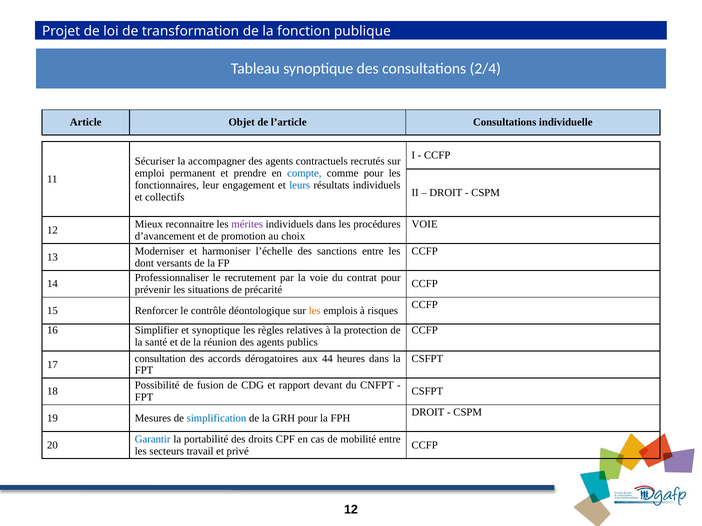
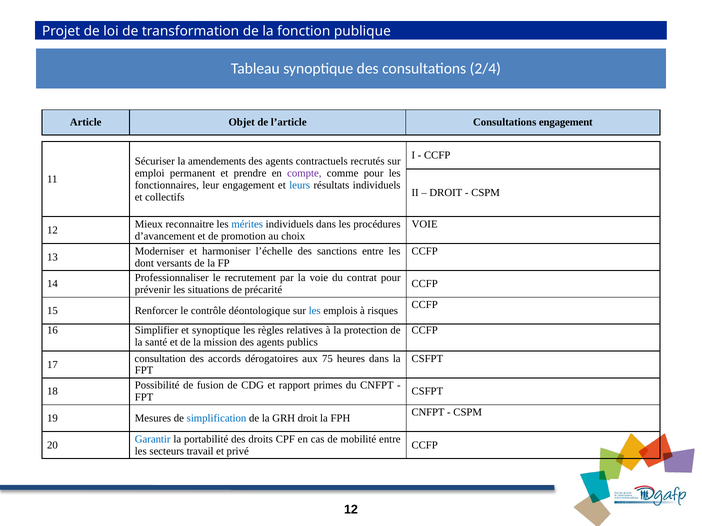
Consultations individuelle: individuelle -> engagement (566, 123)
la accompagner: accompagner -> amendements (217, 161)
compte colour: blue -> purple (304, 173)
mérites colour: purple -> blue (247, 224)
les colour: orange -> blue (315, 311)
réunion: réunion -> mission (220, 342)
44: 44 -> 75 (327, 359)
devant: devant -> primes (328, 386)
DROIT: DROIT -> CNFPT (428, 413)
GRH pour: pour -> droit (308, 419)
